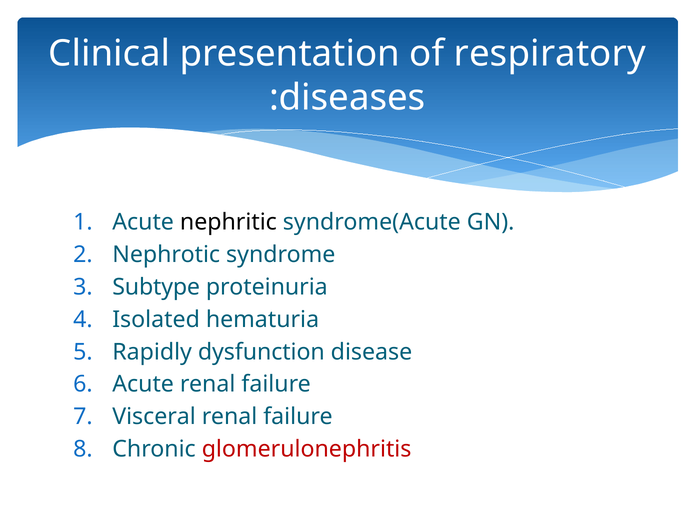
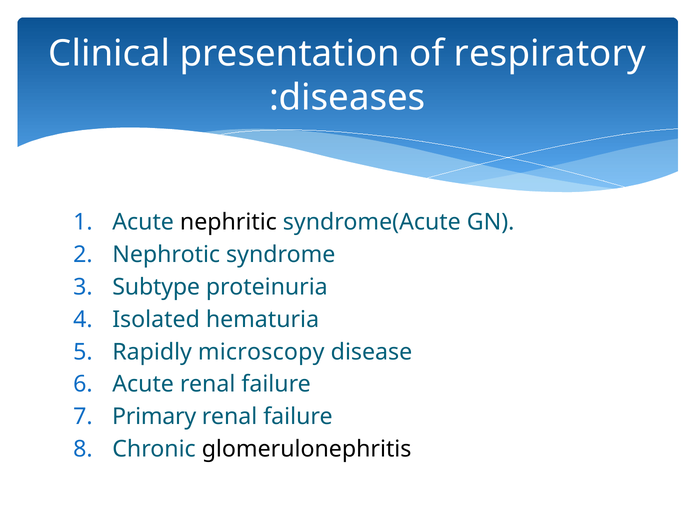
dysfunction: dysfunction -> microscopy (261, 352)
Visceral: Visceral -> Primary (154, 417)
glomerulonephritis colour: red -> black (307, 449)
